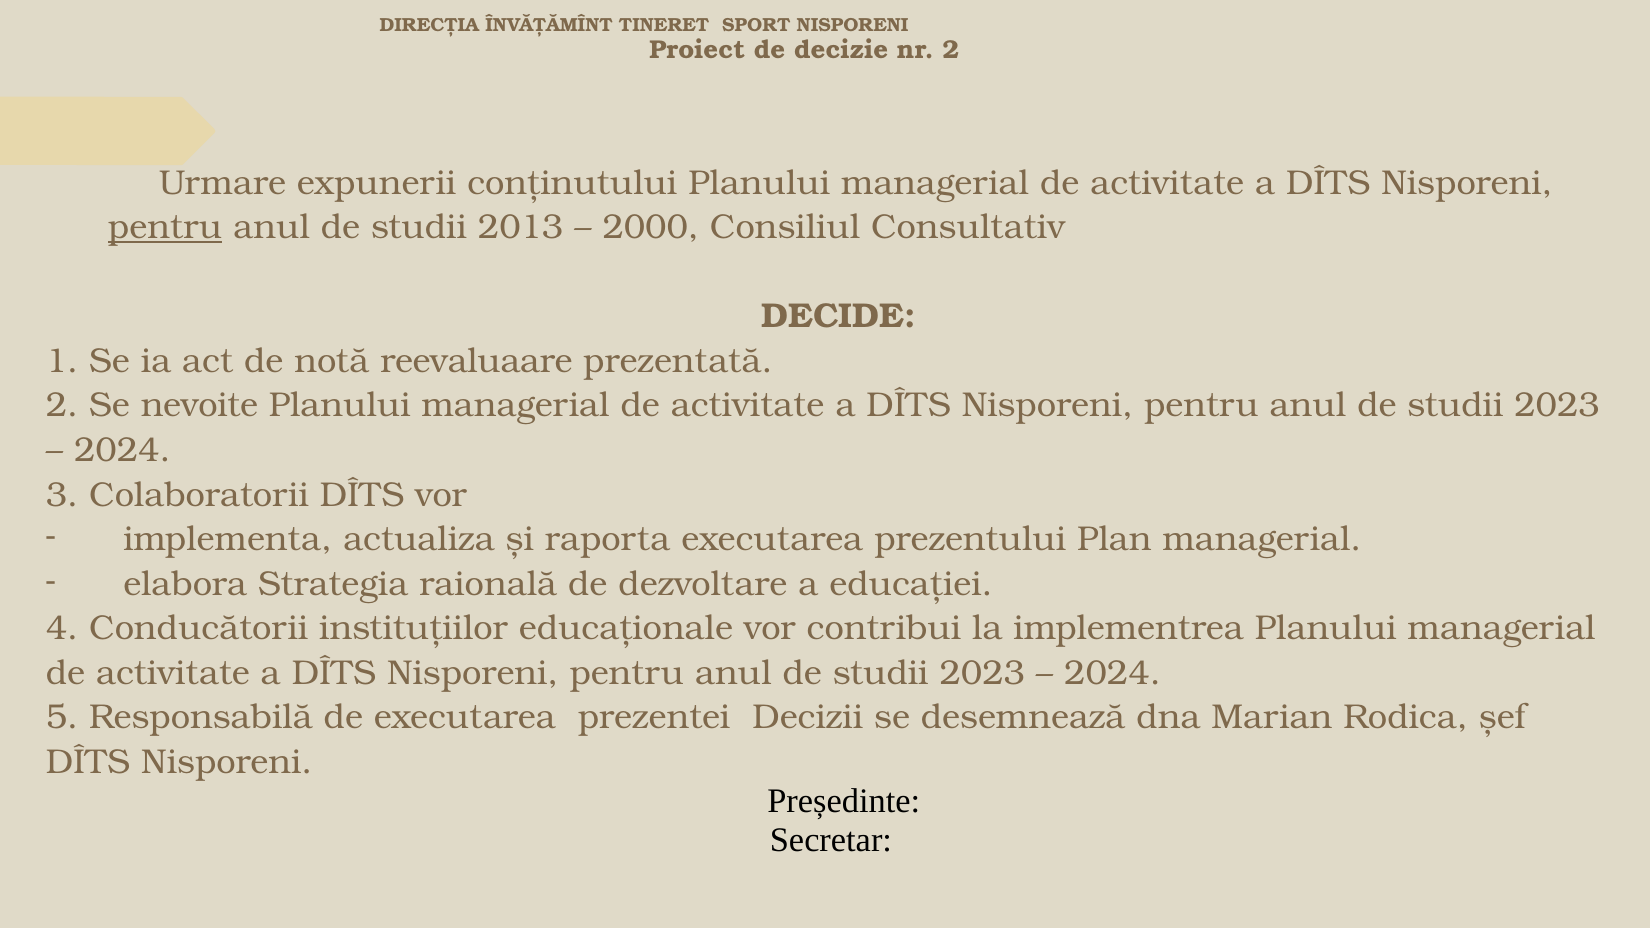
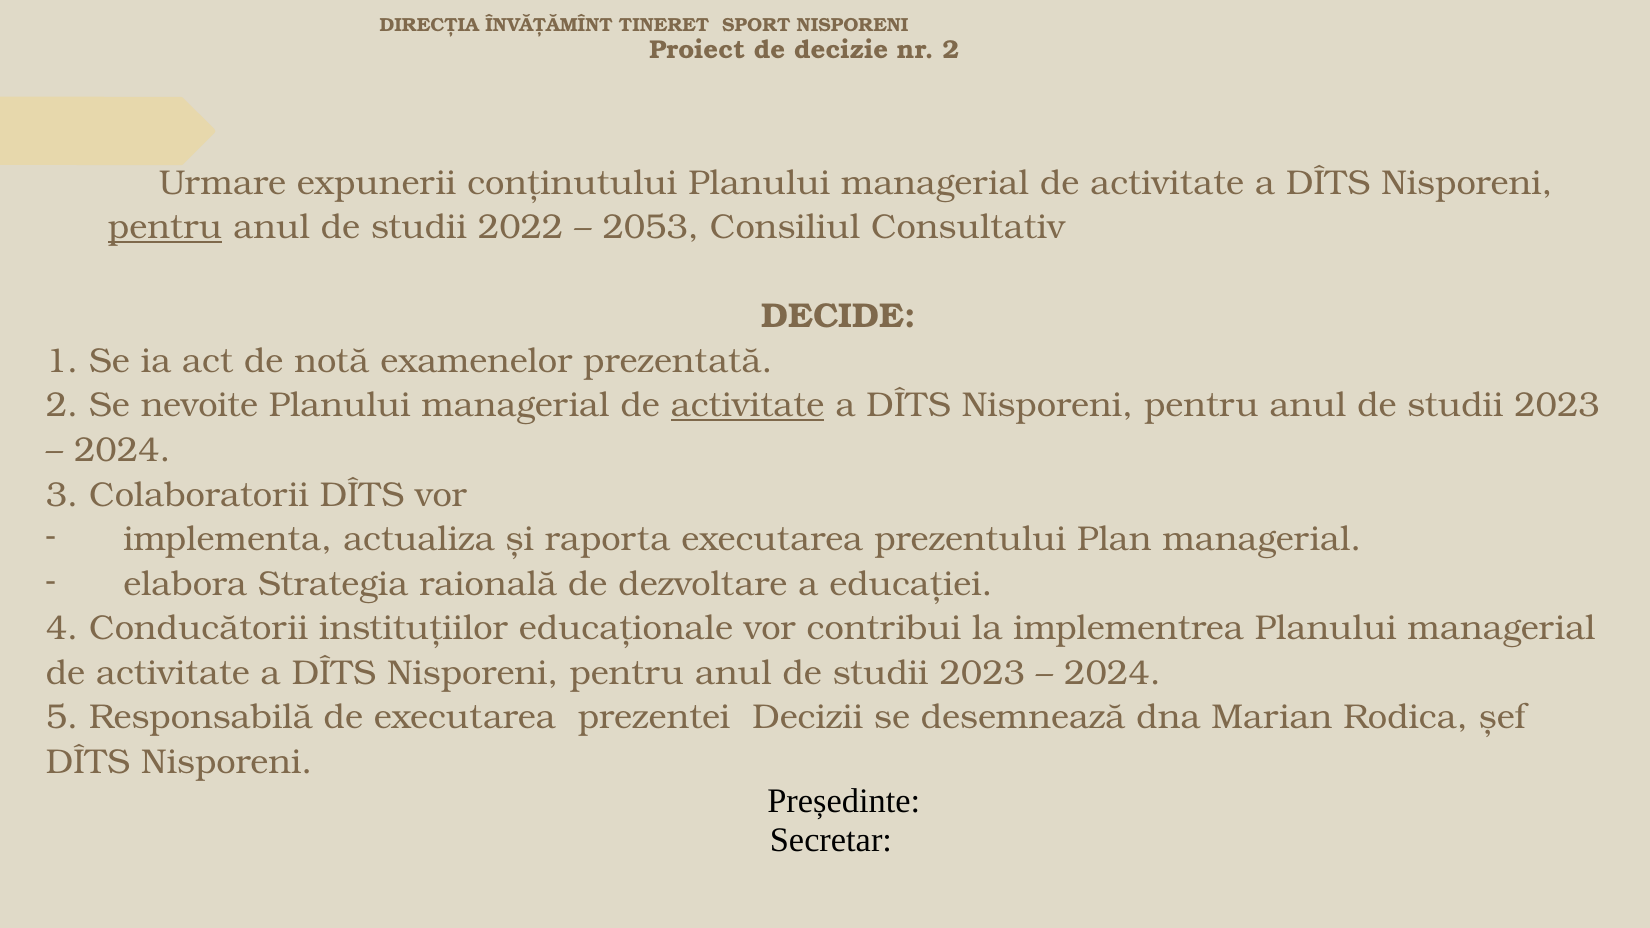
2013: 2013 -> 2022 (521, 228)
2000: 2000 -> 2053 (651, 228)
reevaluaare: reevaluaare -> examenelor (476, 361)
activitate underline: none -> present (748, 406)
